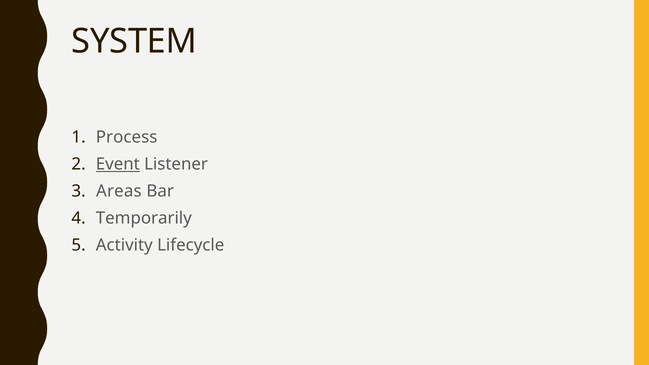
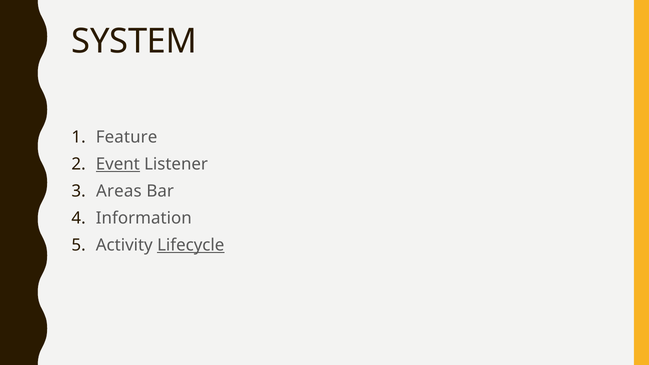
Process: Process -> Feature (127, 137)
Temporarily: Temporarily -> Information (144, 218)
Lifecycle underline: none -> present (191, 245)
